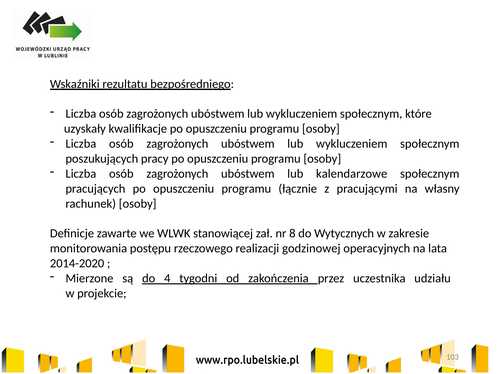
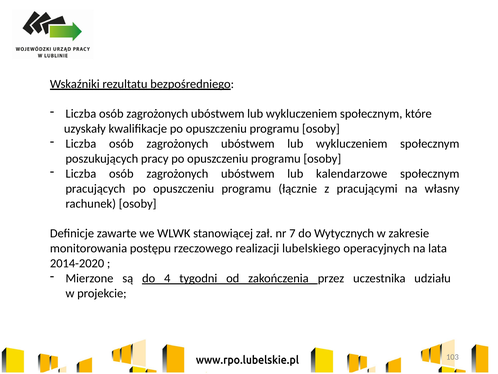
8: 8 -> 7 (292, 233)
godzinowej: godzinowej -> lubelskiego (311, 248)
